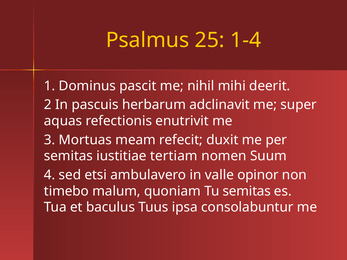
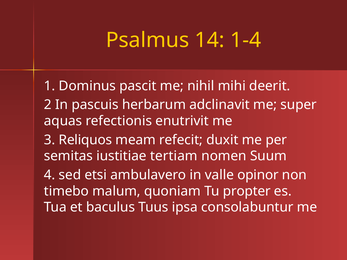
25: 25 -> 14 (210, 40)
Mortuas: Mortuas -> Reliquos (85, 140)
Tu semitas: semitas -> propter (247, 191)
